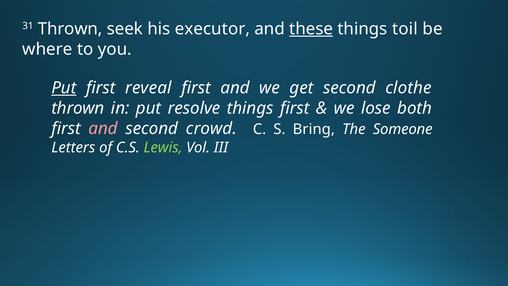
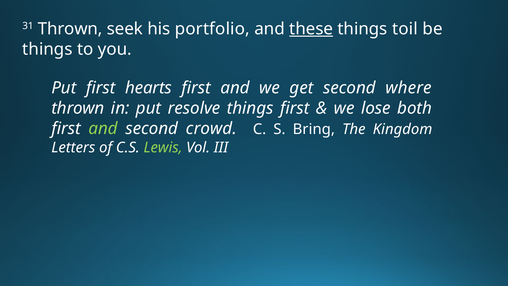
executor: executor -> portfolio (212, 29)
where: where -> things (47, 49)
Put underline: present -> none (64, 88)
reveal: reveal -> hearts (148, 88)
clothe: clothe -> where (409, 88)
and colour: pink -> light green (103, 129)
Someone: Someone -> Kingdom (403, 129)
